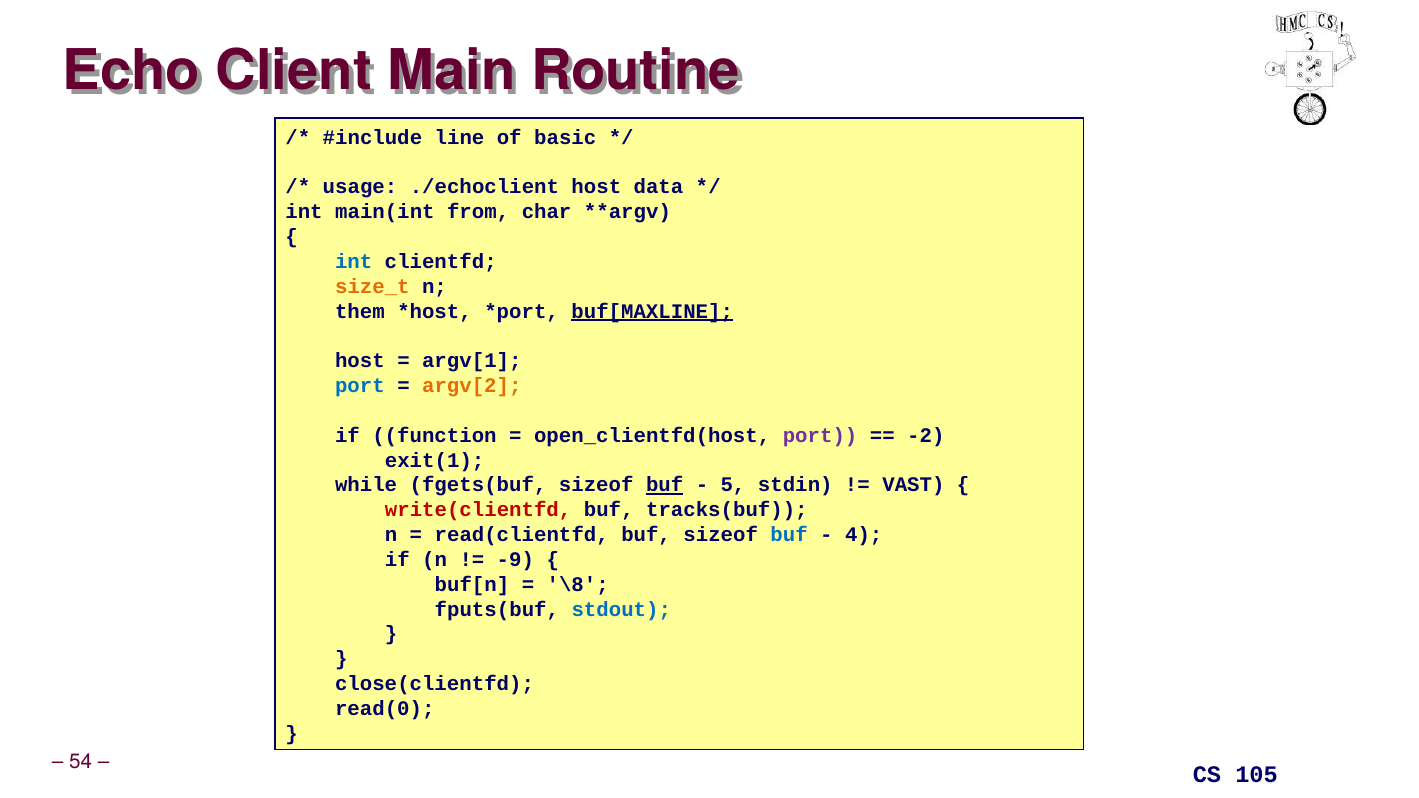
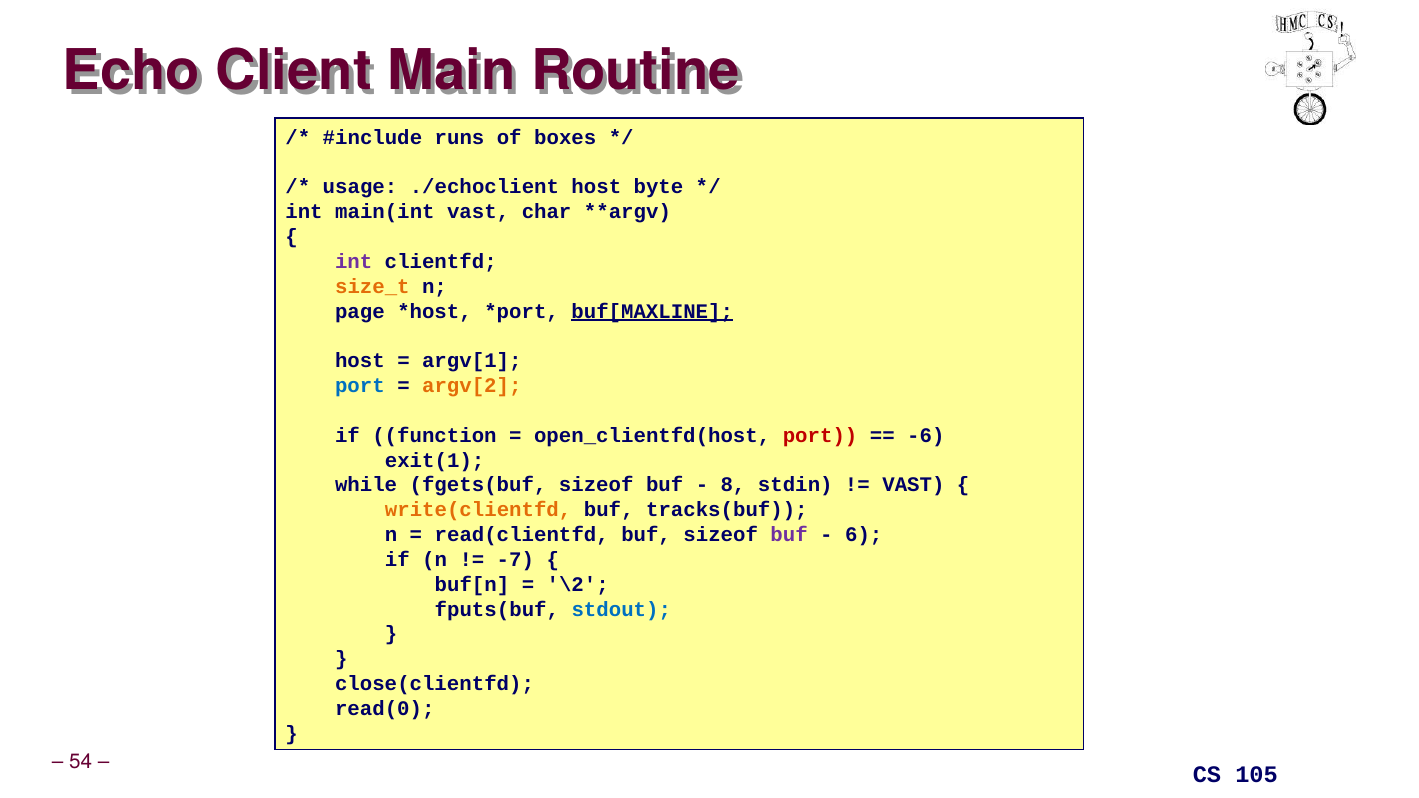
line: line -> runs (460, 137)
basic: basic -> boxes (565, 137)
data: data -> byte (658, 187)
main(int from: from -> vast (478, 212)
int colour: blue -> purple (354, 262)
them: them -> page (360, 311)
port colour: purple -> red (820, 436)
-2: -2 -> -6 (926, 436)
buf underline: present -> none (665, 485)
5: 5 -> 8 (733, 485)
write(clientfd colour: red -> orange (478, 510)
buf colour: blue -> purple (789, 535)
4: 4 -> 6 (864, 535)
-9: -9 -> -7 (515, 560)
\8: \8 -> \2 (578, 585)
